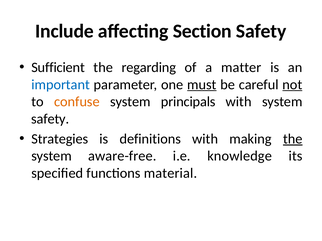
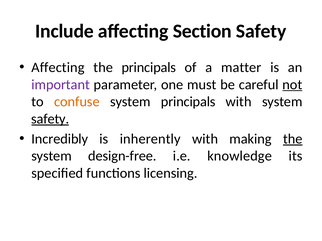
Sufficient: Sufficient -> Affecting (58, 68)
the regarding: regarding -> principals (149, 68)
important colour: blue -> purple (61, 85)
must underline: present -> none (202, 85)
safety underline: none -> present (50, 119)
Strategies: Strategies -> Incredibly (60, 139)
definitions: definitions -> inherently (150, 139)
aware-free: aware-free -> design-free (122, 156)
material: material -> licensing (171, 173)
